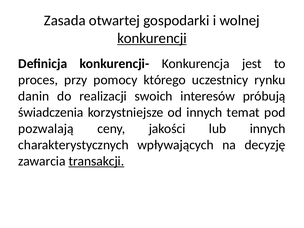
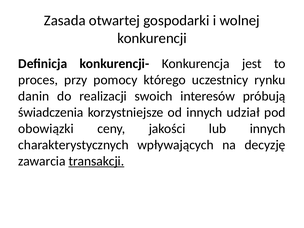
konkurencji underline: present -> none (152, 38)
temat: temat -> udział (243, 112)
pozwalają: pozwalają -> obowiązki (46, 129)
